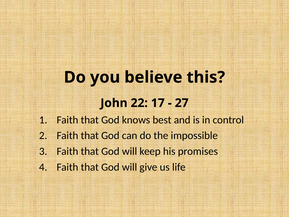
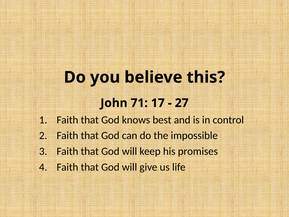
22: 22 -> 71 (139, 103)
